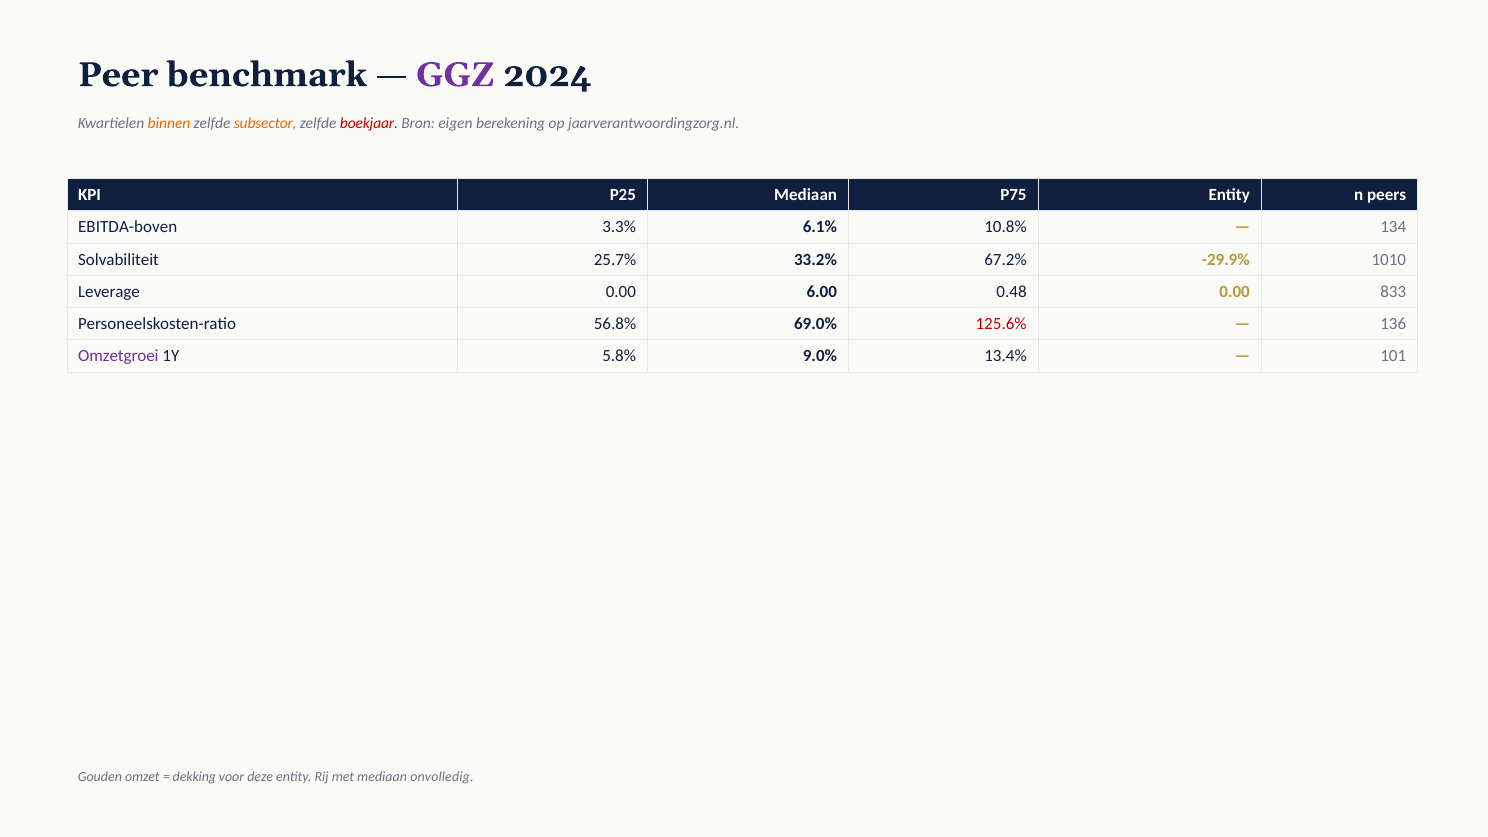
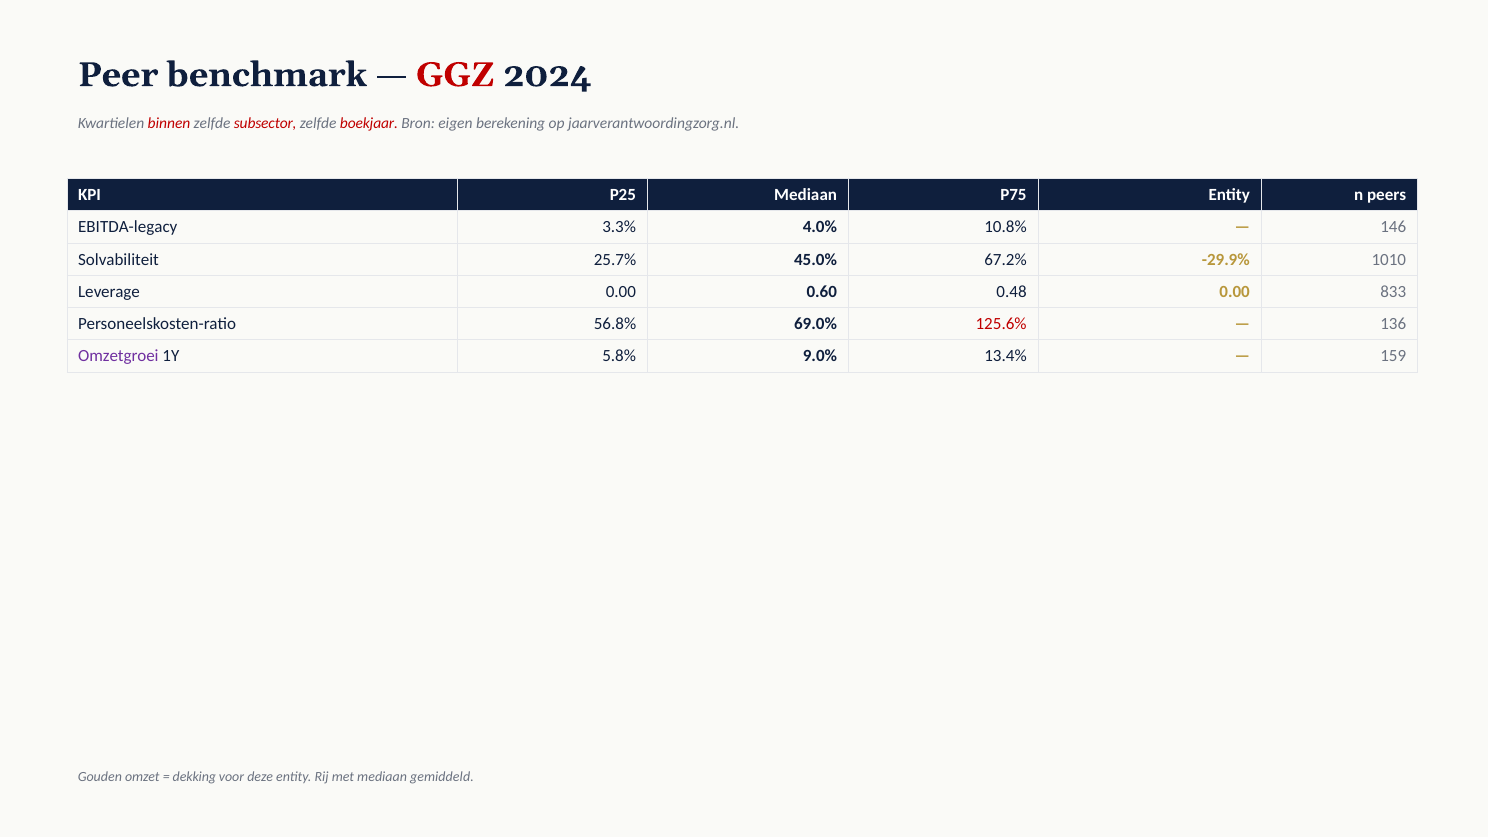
GGZ colour: purple -> red (455, 75)
binnen colour: orange -> red (169, 124)
subsector colour: orange -> red (265, 124)
EBITDA-boven: EBITDA-boven -> EBITDA-legacy (128, 227)
6.1%: 6.1% -> 4.0% (820, 227)
134: 134 -> 146 (1393, 227)
33.2%: 33.2% -> 45.0% (816, 259)
6.00: 6.00 -> 0.60 (822, 292)
101: 101 -> 159 (1393, 356)
onvolledig: onvolledig -> gemiddeld (442, 777)
